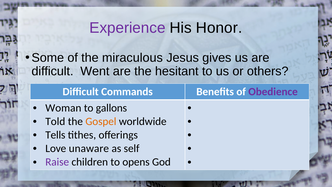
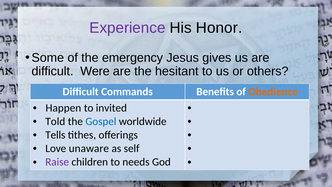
miraculous: miraculous -> emergency (132, 58)
Went: Went -> Were (95, 71)
Obedience colour: purple -> orange (273, 92)
Woman: Woman -> Happen (63, 108)
gallons: gallons -> invited (111, 108)
Gospel colour: orange -> blue (101, 121)
opens: opens -> needs (136, 162)
